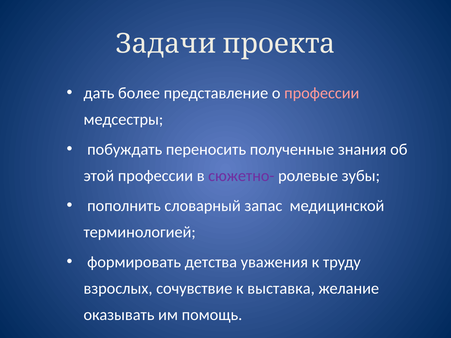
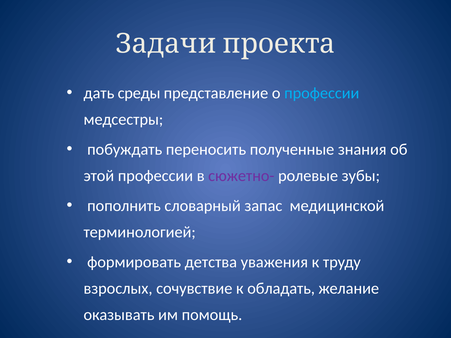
более: более -> среды (139, 93)
профессии colour: pink -> light blue (322, 93)
выставка: выставка -> обладать (281, 289)
